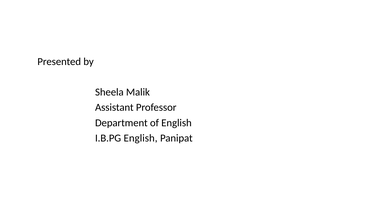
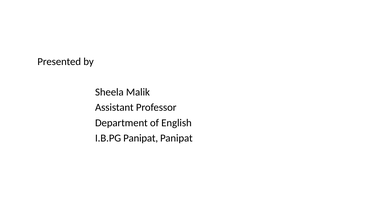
I.B.PG English: English -> Panipat (141, 138)
